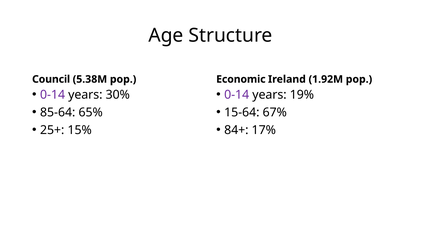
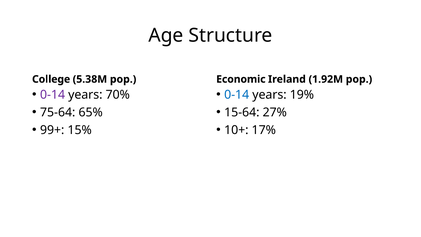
Council: Council -> College (51, 79)
30%: 30% -> 70% (118, 95)
0-14 colour: purple -> blue (237, 95)
85-64: 85-64 -> 75-64 (58, 112)
67%: 67% -> 27% (275, 112)
25+: 25+ -> 99+ (52, 130)
84+: 84+ -> 10+ (236, 130)
